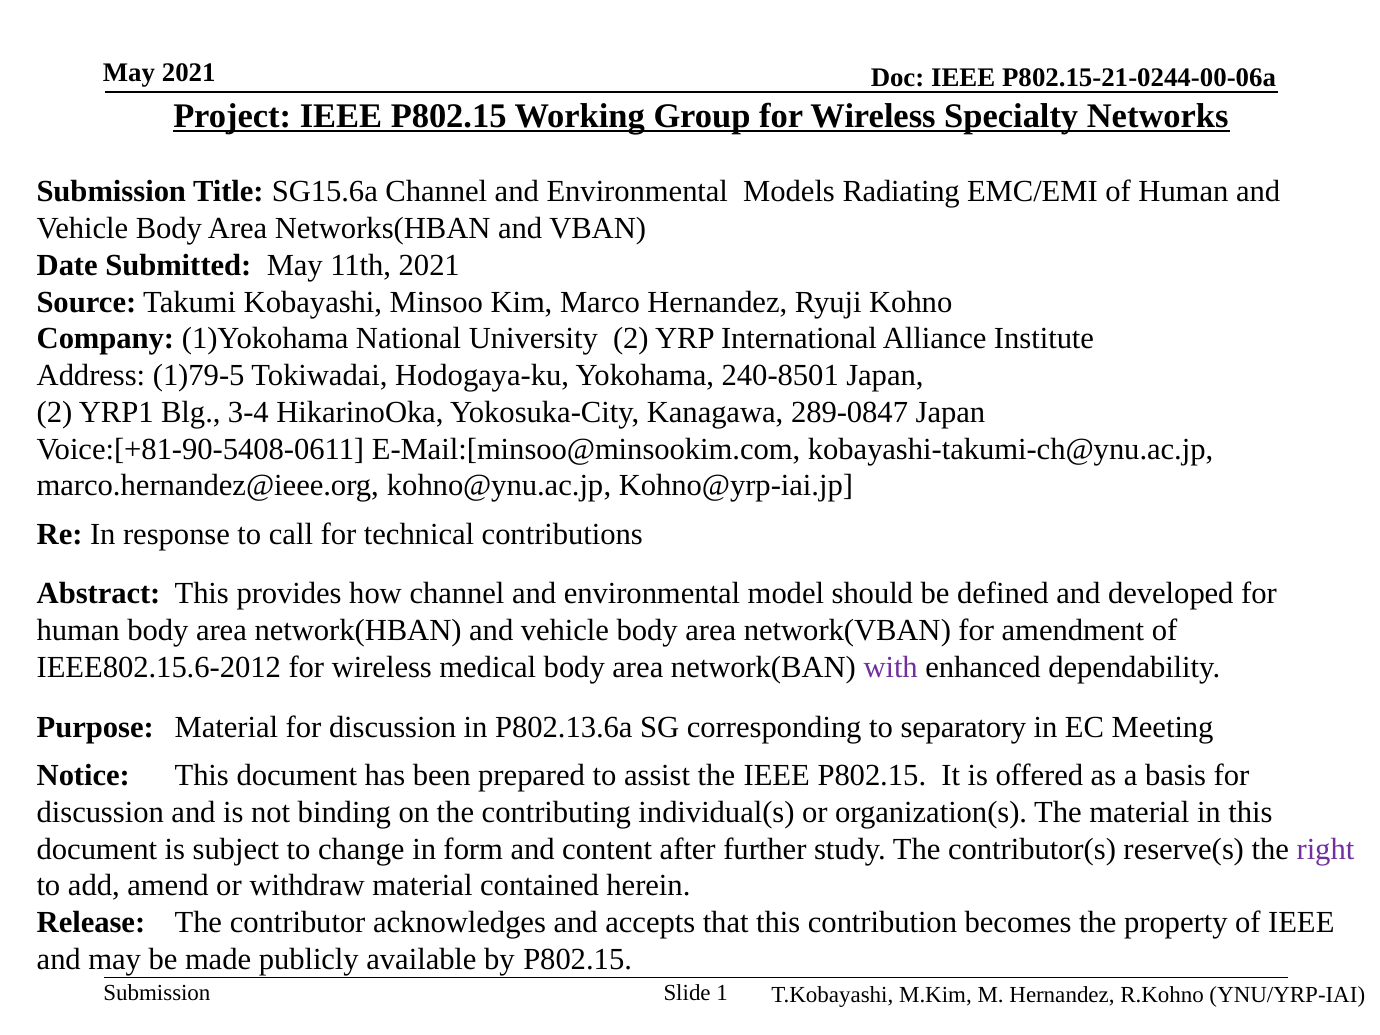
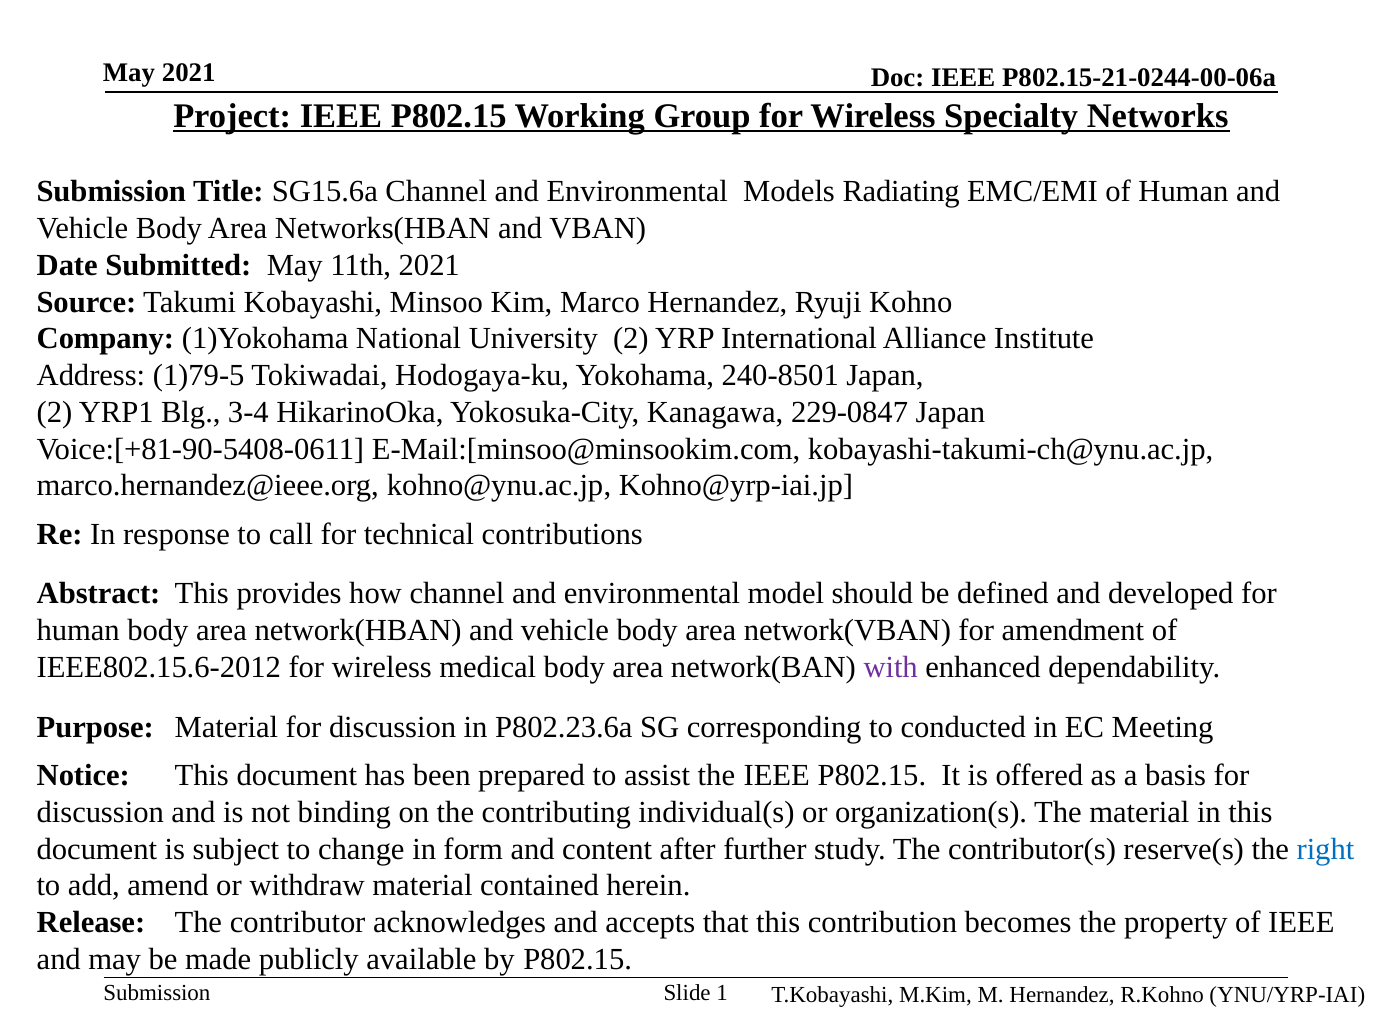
289-0847: 289-0847 -> 229-0847 (850, 412)
P802.13.6a: P802.13.6a -> P802.23.6a (564, 727)
separatory: separatory -> conducted (963, 727)
right colour: purple -> blue (1325, 849)
